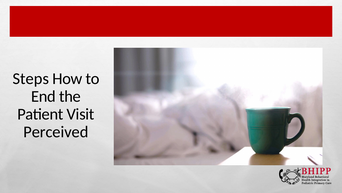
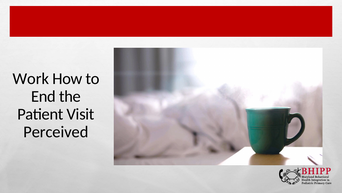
Steps: Steps -> Work (31, 79)
